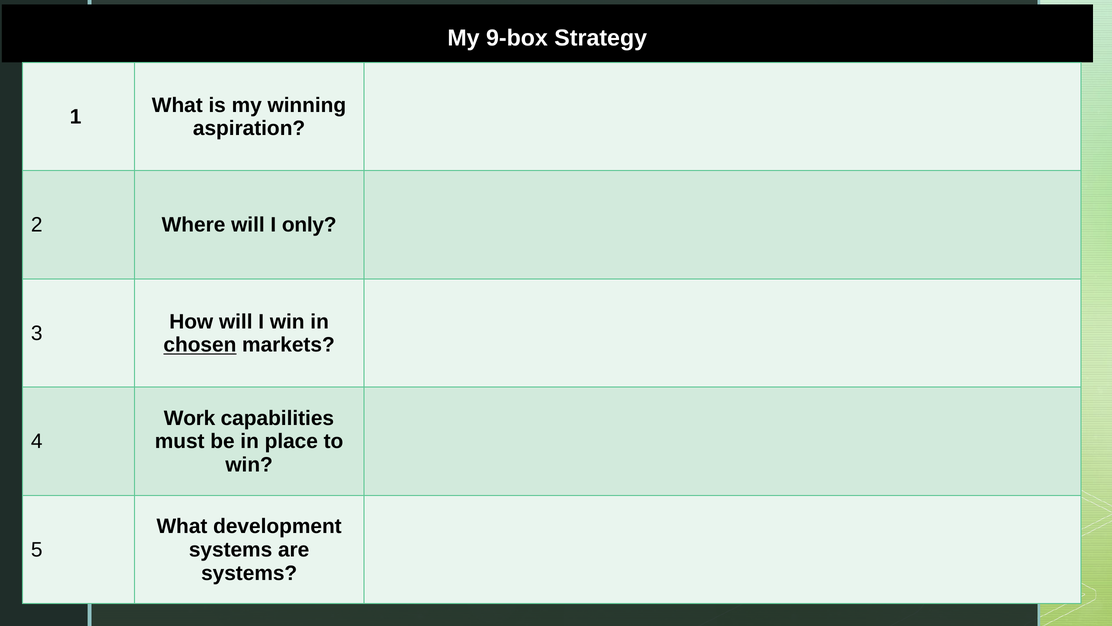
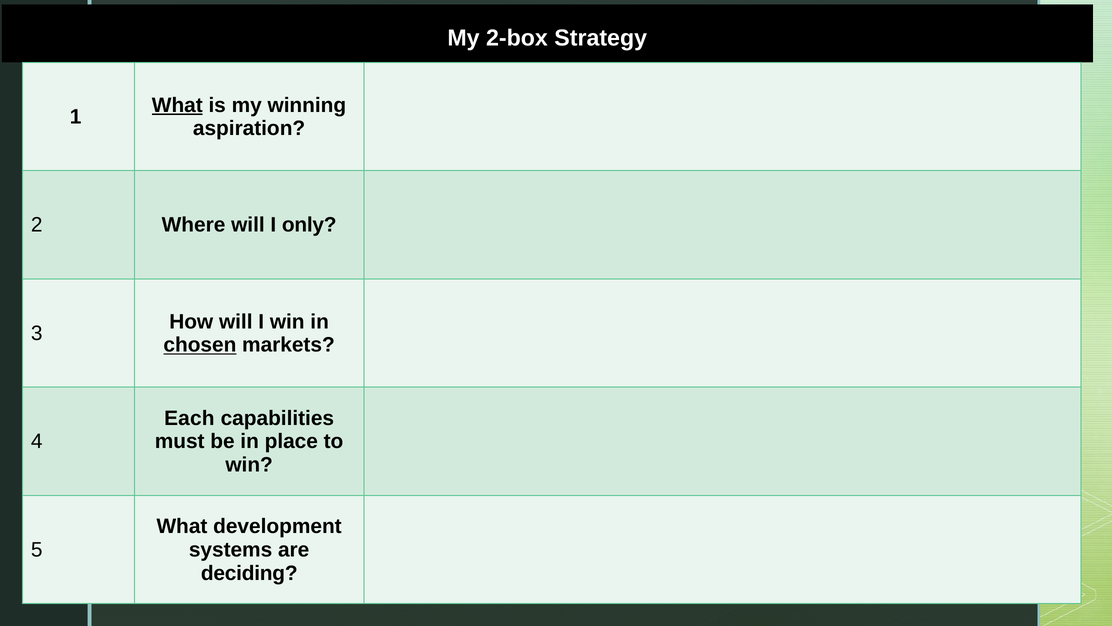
9-box: 9-box -> 2-box (517, 38)
What underline: none -> present (177, 105)
Work: Work -> Each (189, 418)
systems: systems -> deciding (249, 573)
